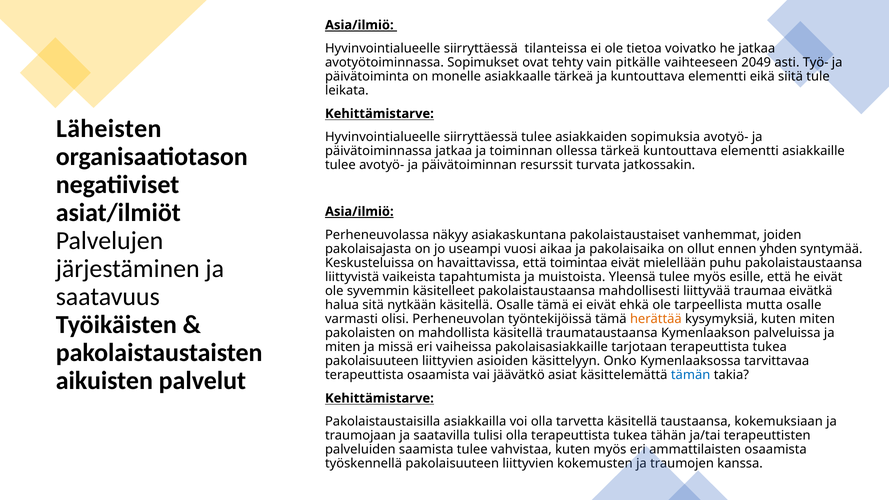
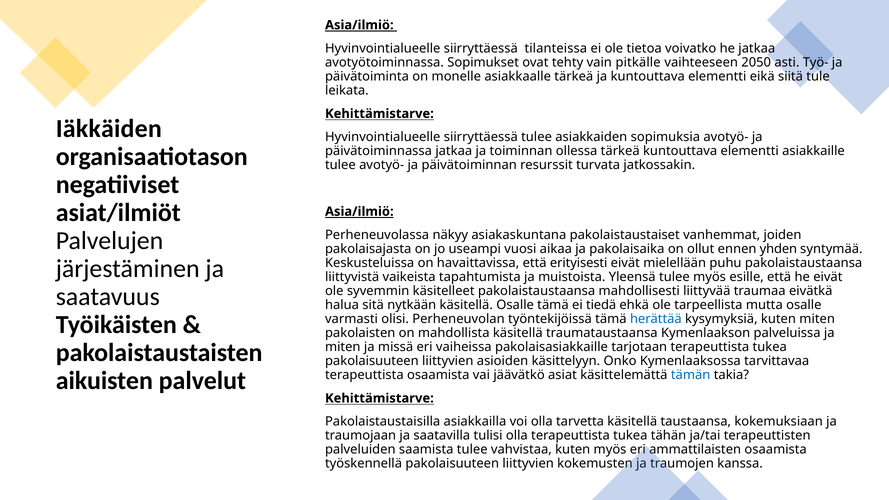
2049: 2049 -> 2050 (756, 62)
Läheisten: Läheisten -> Iäkkäiden (109, 129)
toimintaa: toimintaa -> erityisesti (579, 263)
ei eivät: eivät -> tiedä (601, 305)
herättää colour: orange -> blue (656, 319)
